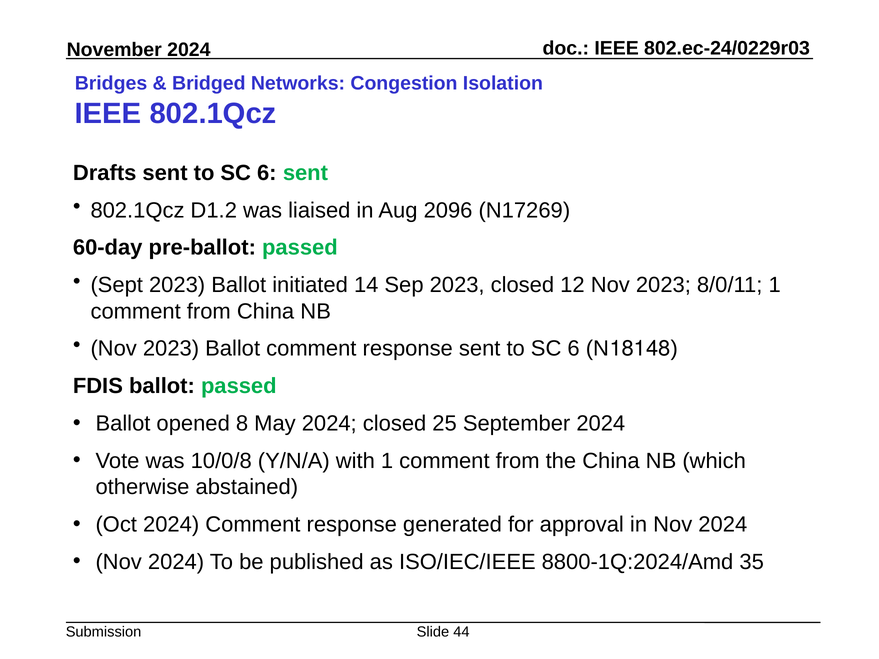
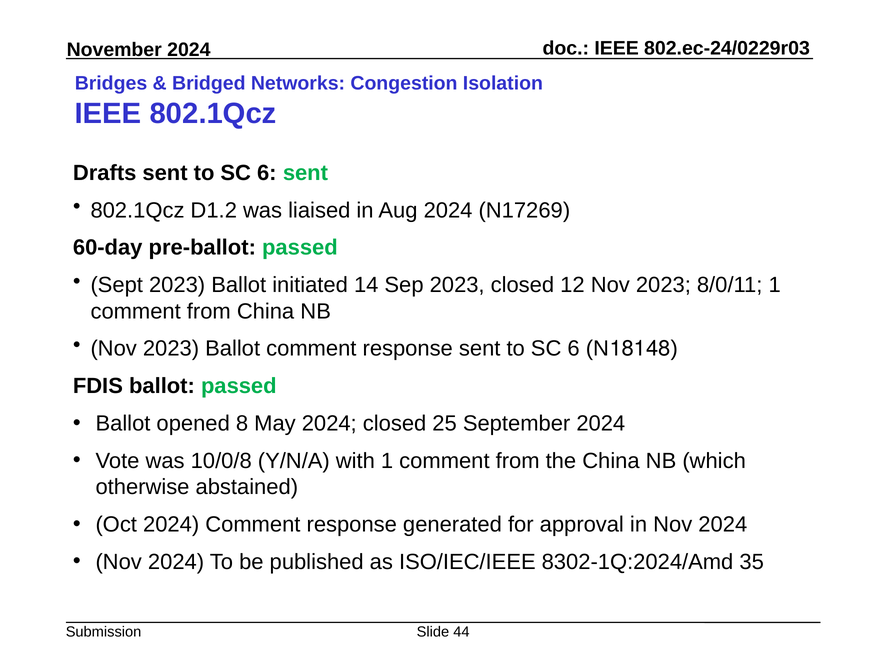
Aug 2096: 2096 -> 2024 (448, 210)
8800-1Q:2024/Amd: 8800-1Q:2024/Amd -> 8302-1Q:2024/Amd (637, 562)
